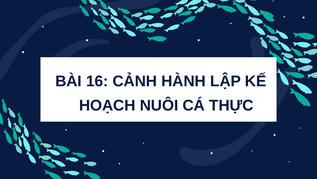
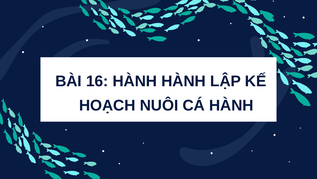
16 CẢNH: CẢNH -> HÀNH (135, 81)
CÁ THỰC: THỰC -> HÀNH (231, 105)
